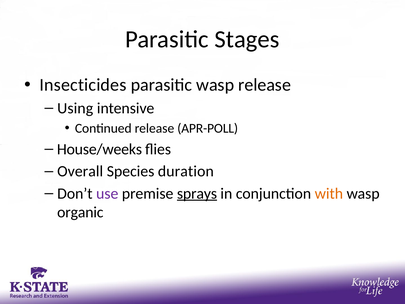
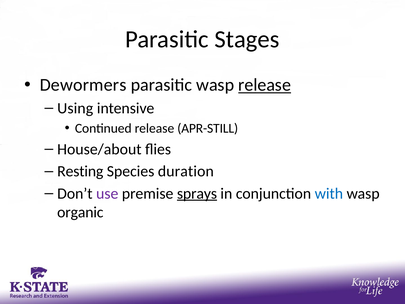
Insecticides: Insecticides -> Dewormers (83, 85)
release underline: none -> present (265, 85)
APR-POLL: APR-POLL -> APR-STILL (208, 128)
House/weeks: House/weeks -> House/about (99, 149)
Overall: Overall -> Resting (80, 171)
with colour: orange -> blue (329, 193)
